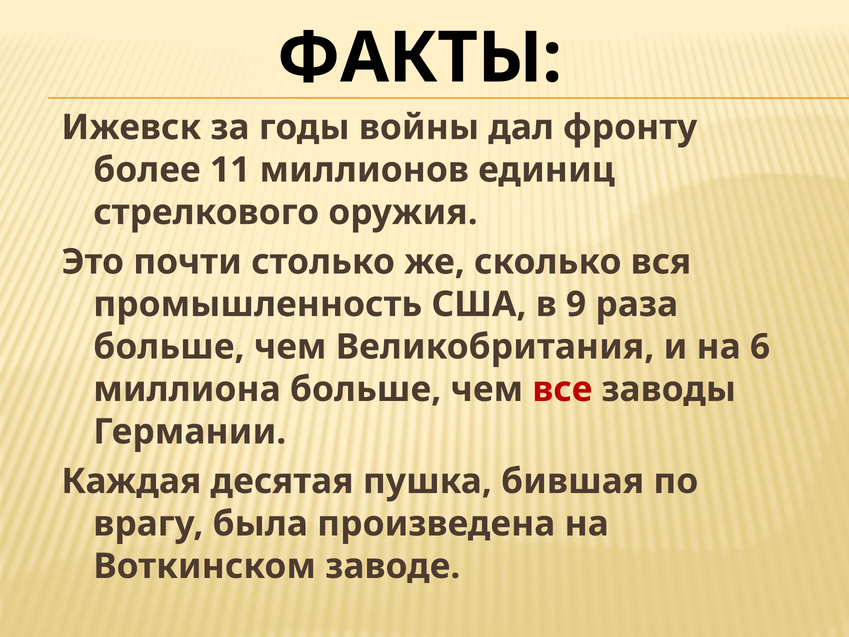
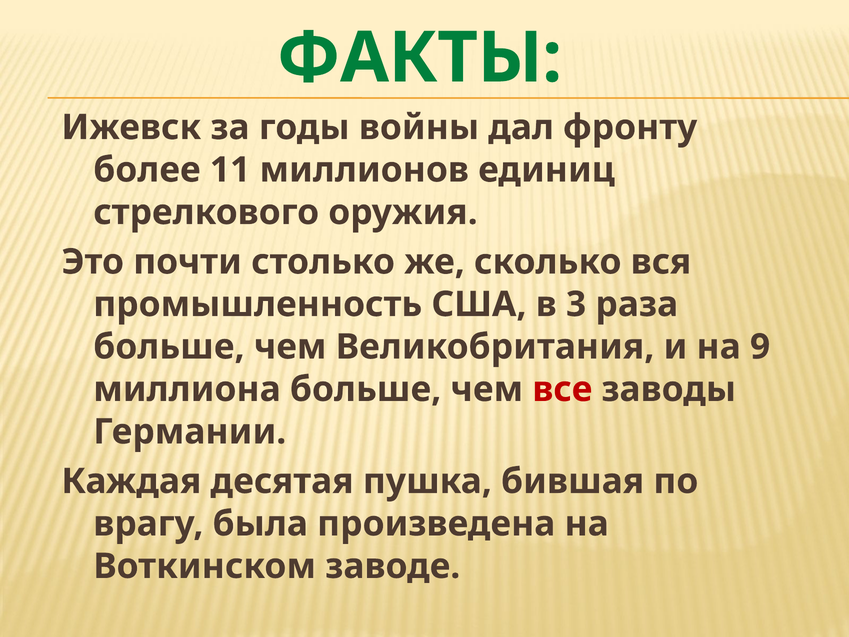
ФАКТЫ colour: black -> green (419, 58)
9: 9 -> 3 (576, 304)
6: 6 -> 9 (760, 347)
